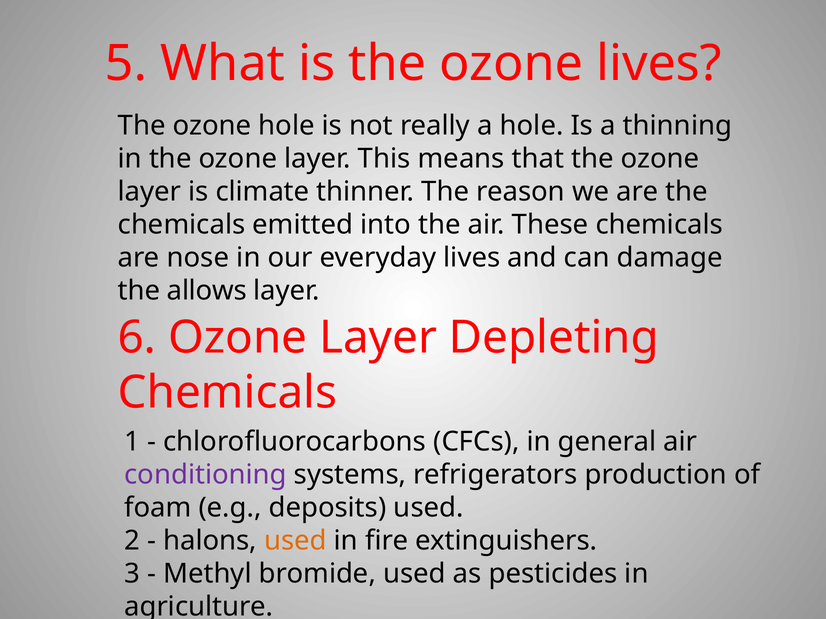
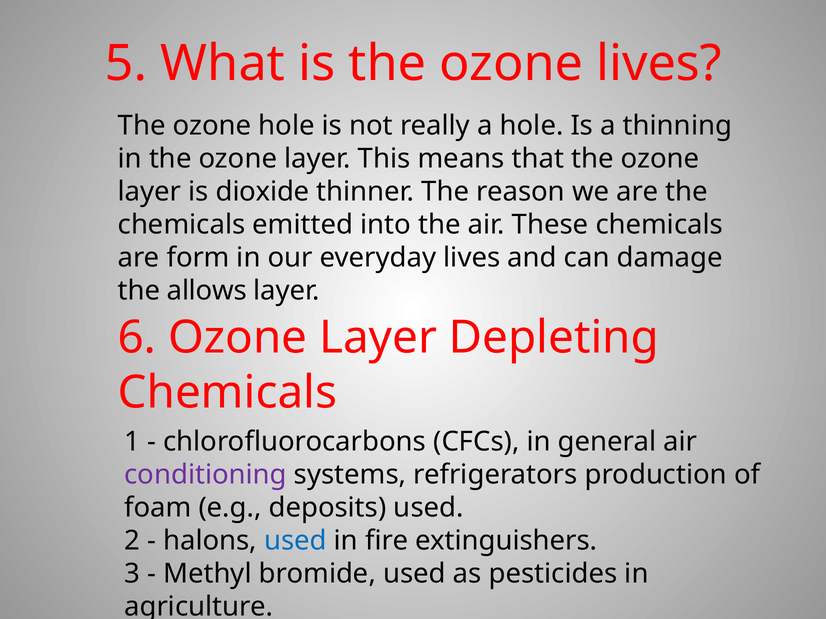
climate: climate -> dioxide (263, 192)
nose: nose -> form (198, 258)
used colour: orange -> blue (295, 541)
